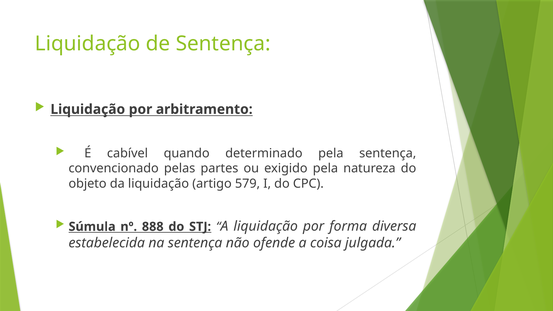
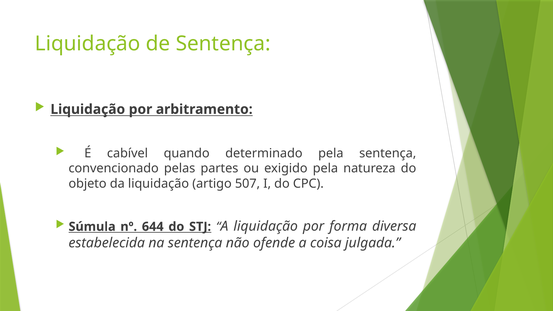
579: 579 -> 507 (247, 184)
888: 888 -> 644 (153, 227)
